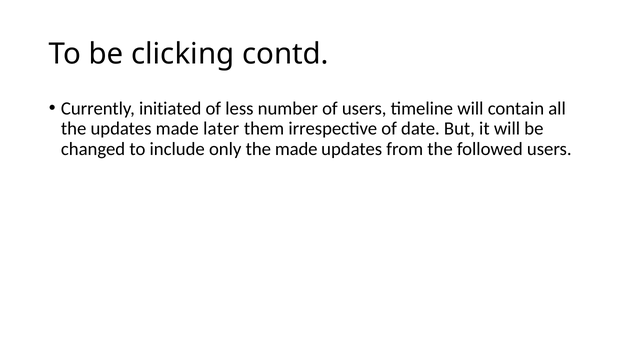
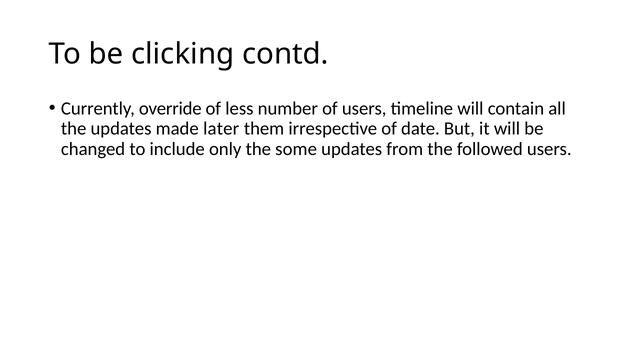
initiated: initiated -> override (170, 109)
the made: made -> some (296, 149)
